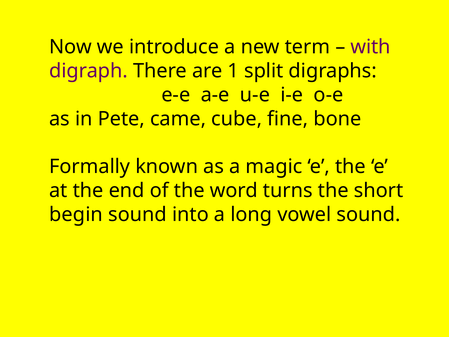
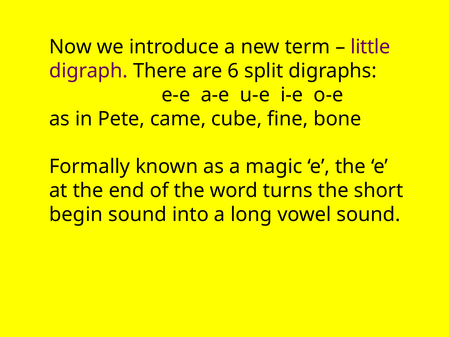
with: with -> little (370, 47)
1: 1 -> 6 (233, 71)
